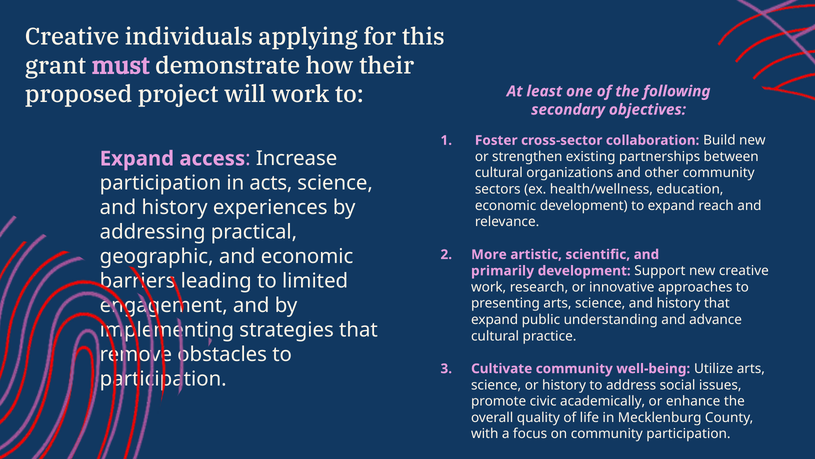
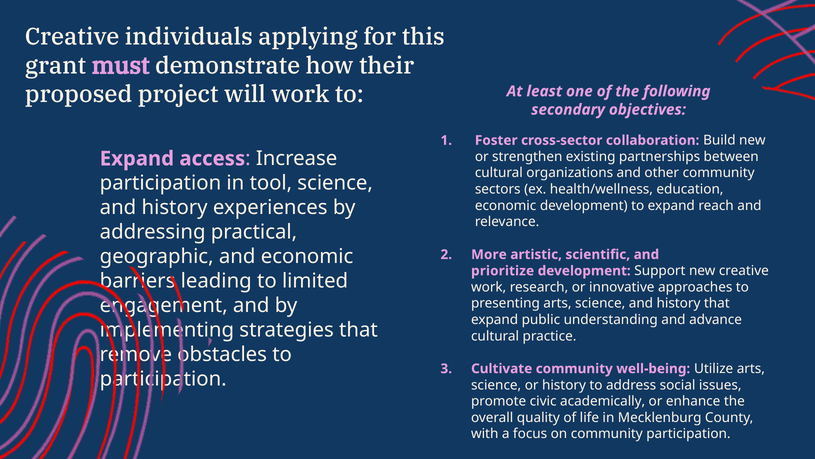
acts: acts -> tool (271, 183)
primarily: primarily -> prioritize (503, 271)
